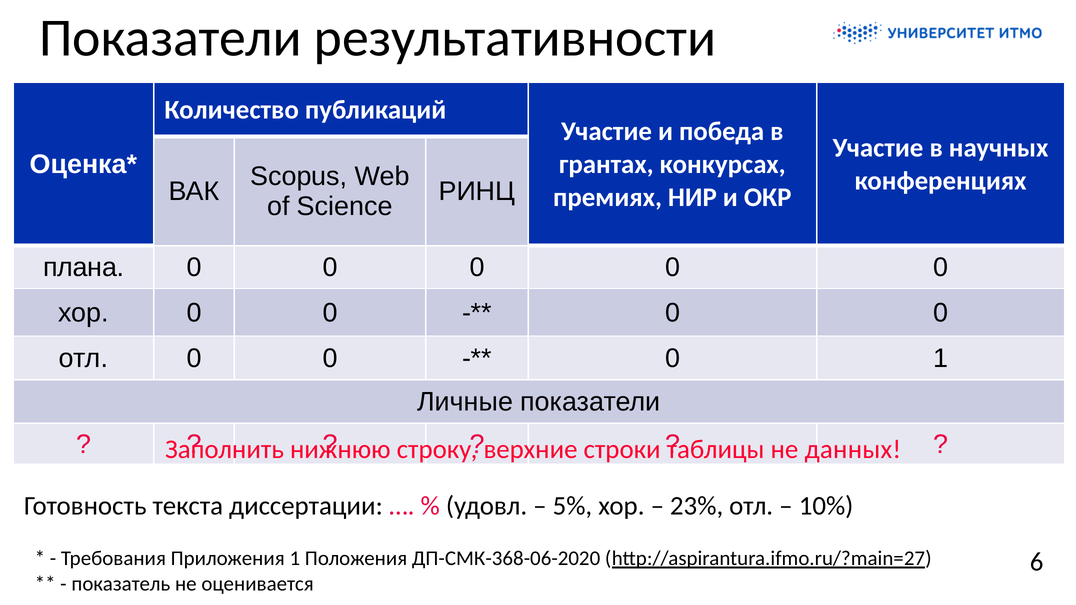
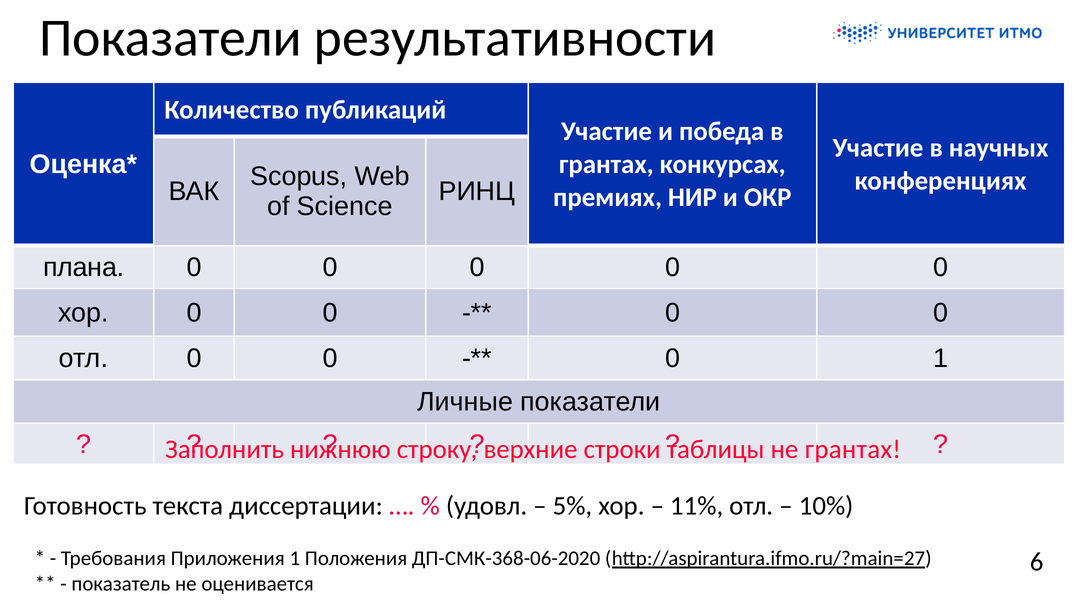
не данных: данных -> грантах (853, 449)
23%: 23% -> 11% (697, 506)
